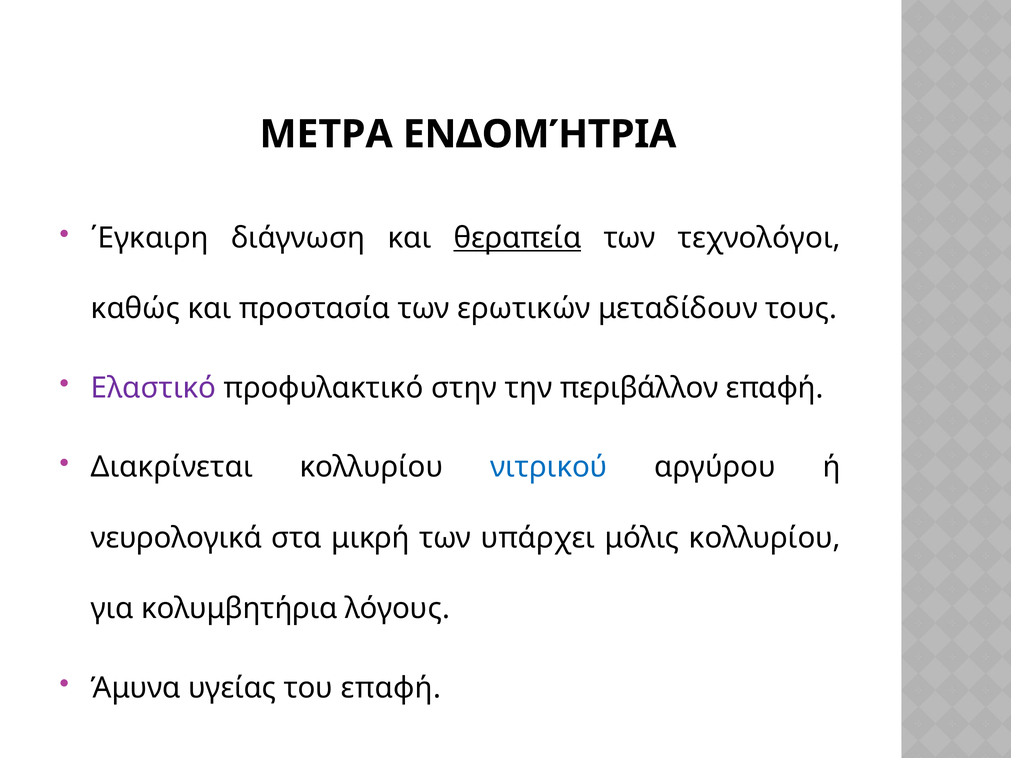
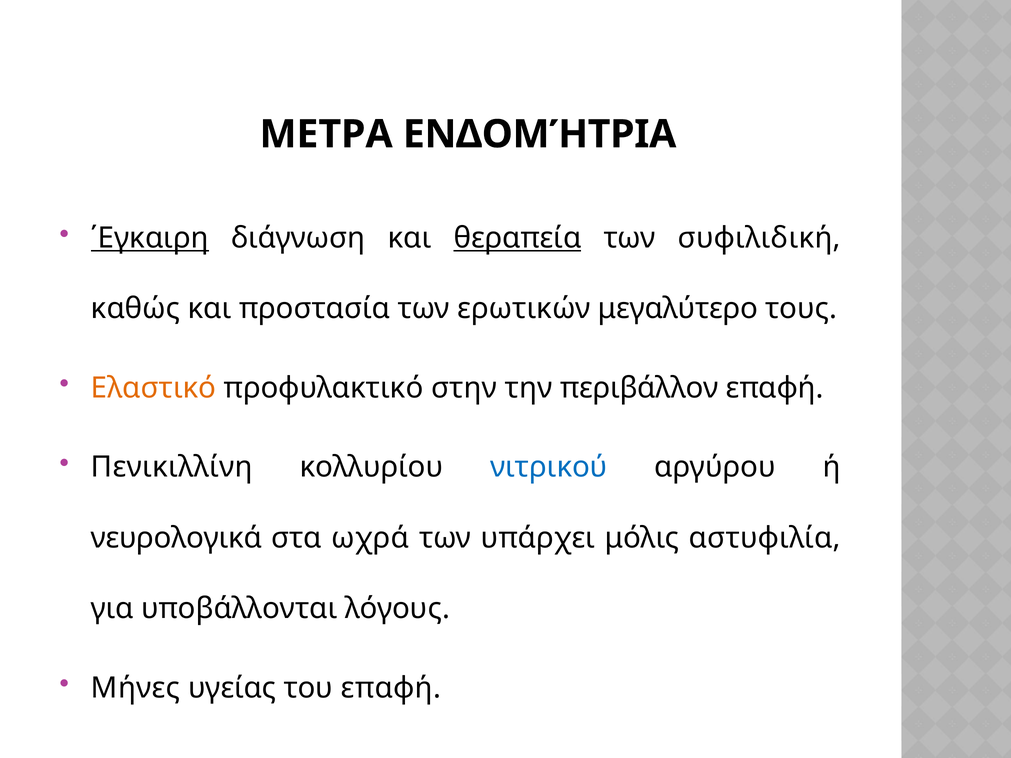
΄Εγκαιρη underline: none -> present (150, 238)
τεχνολόγοι: τεχνολόγοι -> συφιλιδική (759, 238)
μεταδίδουν: μεταδίδουν -> μεγαλύτερο (678, 309)
Ελαστικό colour: purple -> orange (154, 388)
Διακρίνεται: Διακρίνεται -> Πενικιλλίνη (172, 467)
μικρή: μικρή -> ωχρά (370, 538)
μόλις κολλυρίου: κολλυρίου -> αστυφιλία (765, 538)
κολυμβητήρια: κολυμβητήρια -> υποβάλλονται (239, 609)
Άμυνα: Άμυνα -> Μήνες (136, 688)
